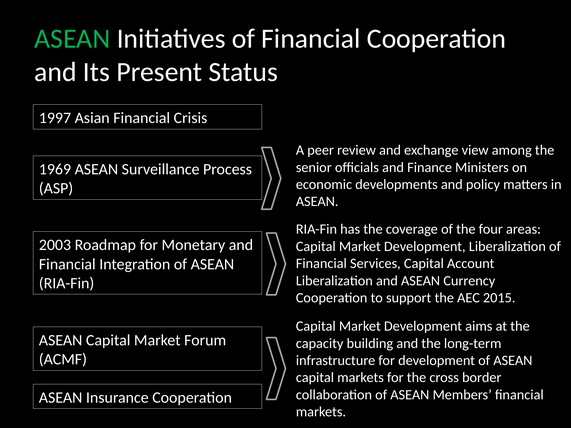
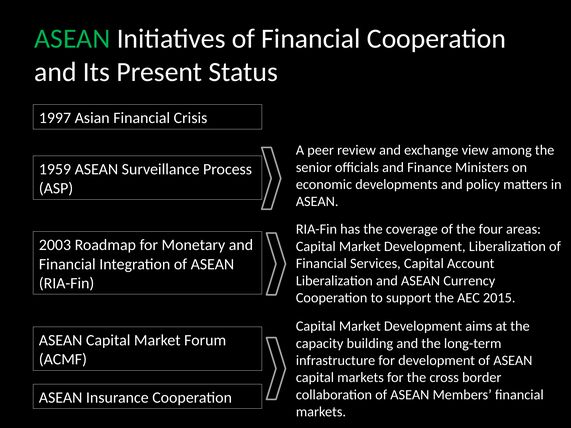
1969: 1969 -> 1959 (55, 169)
